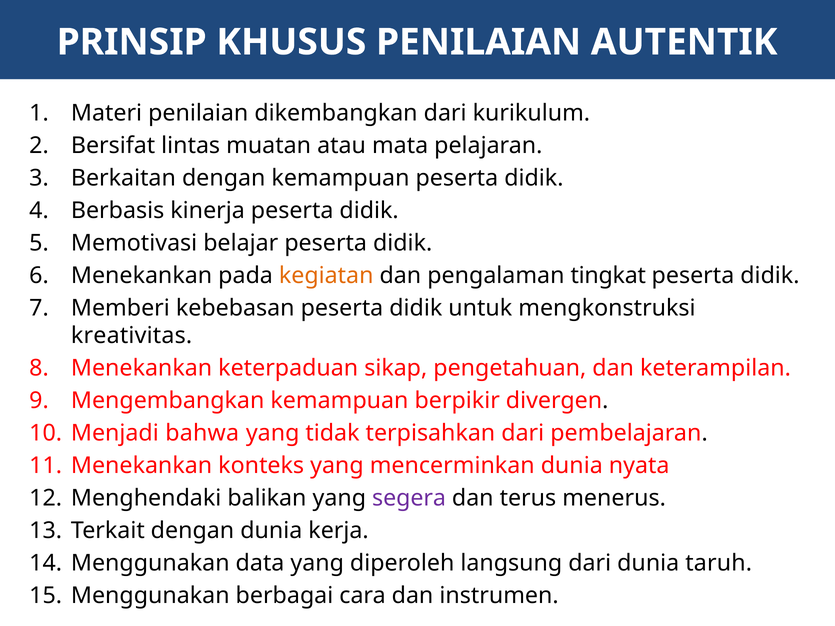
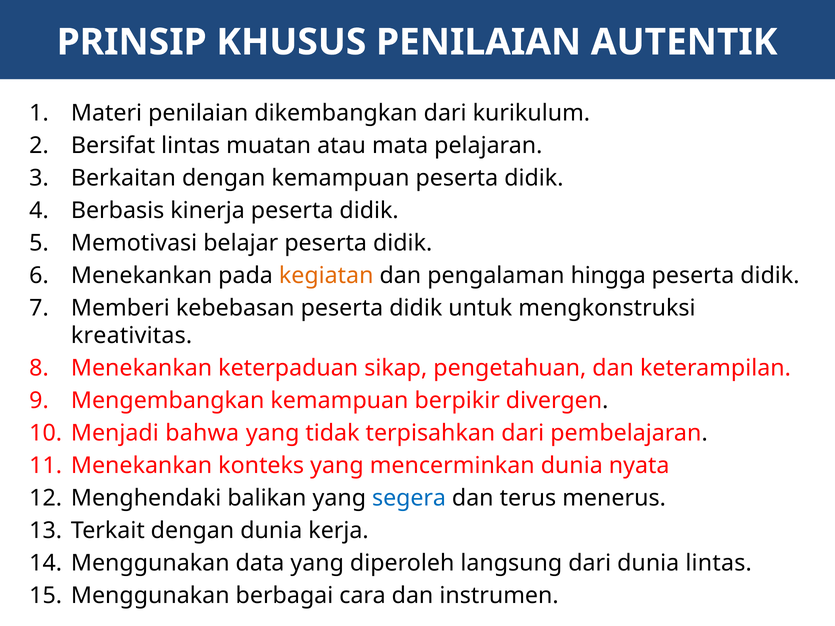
tingkat: tingkat -> hingga (608, 275)
segera colour: purple -> blue (409, 498)
dunia taruh: taruh -> lintas (719, 563)
